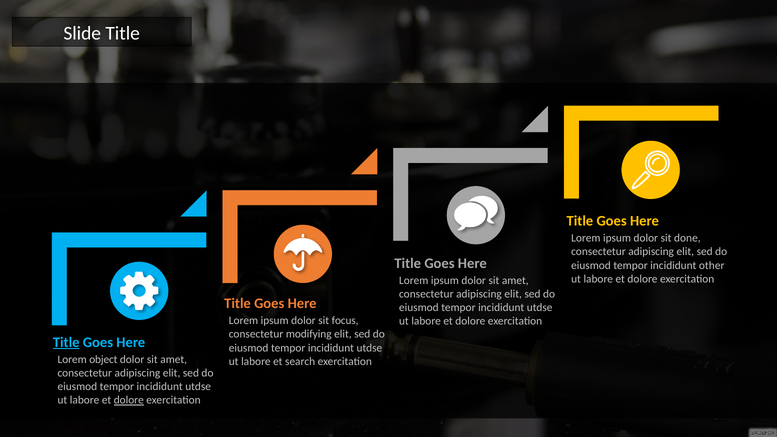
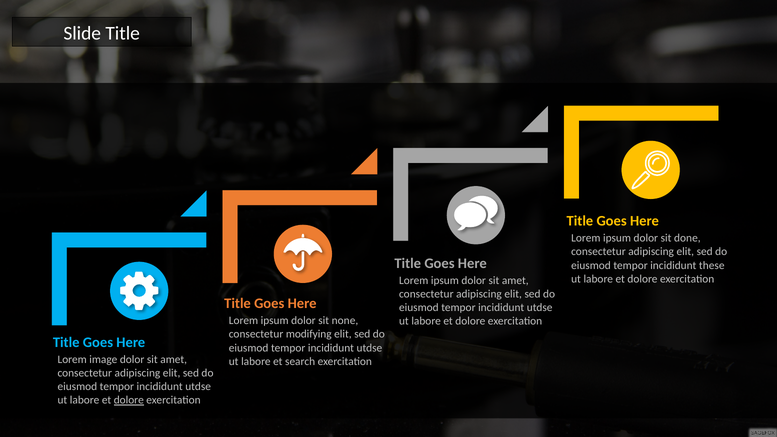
other: other -> these (712, 265)
focus: focus -> none (345, 321)
Title underline: present -> none (66, 342)
object: object -> image (103, 359)
